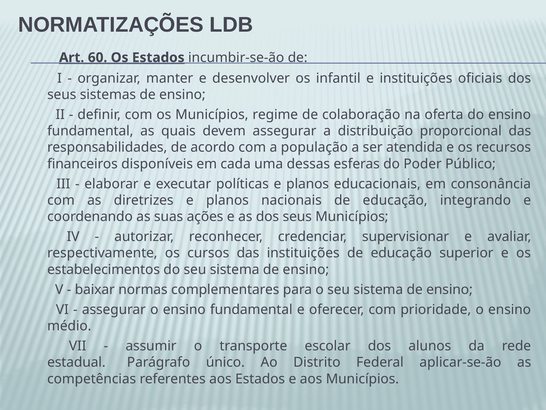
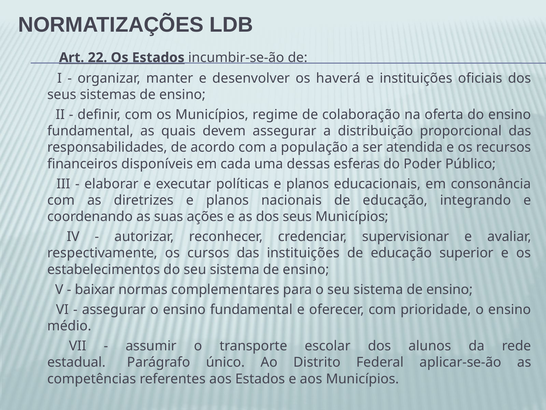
60: 60 -> 22 (98, 58)
infantil: infantil -> haverá (338, 78)
